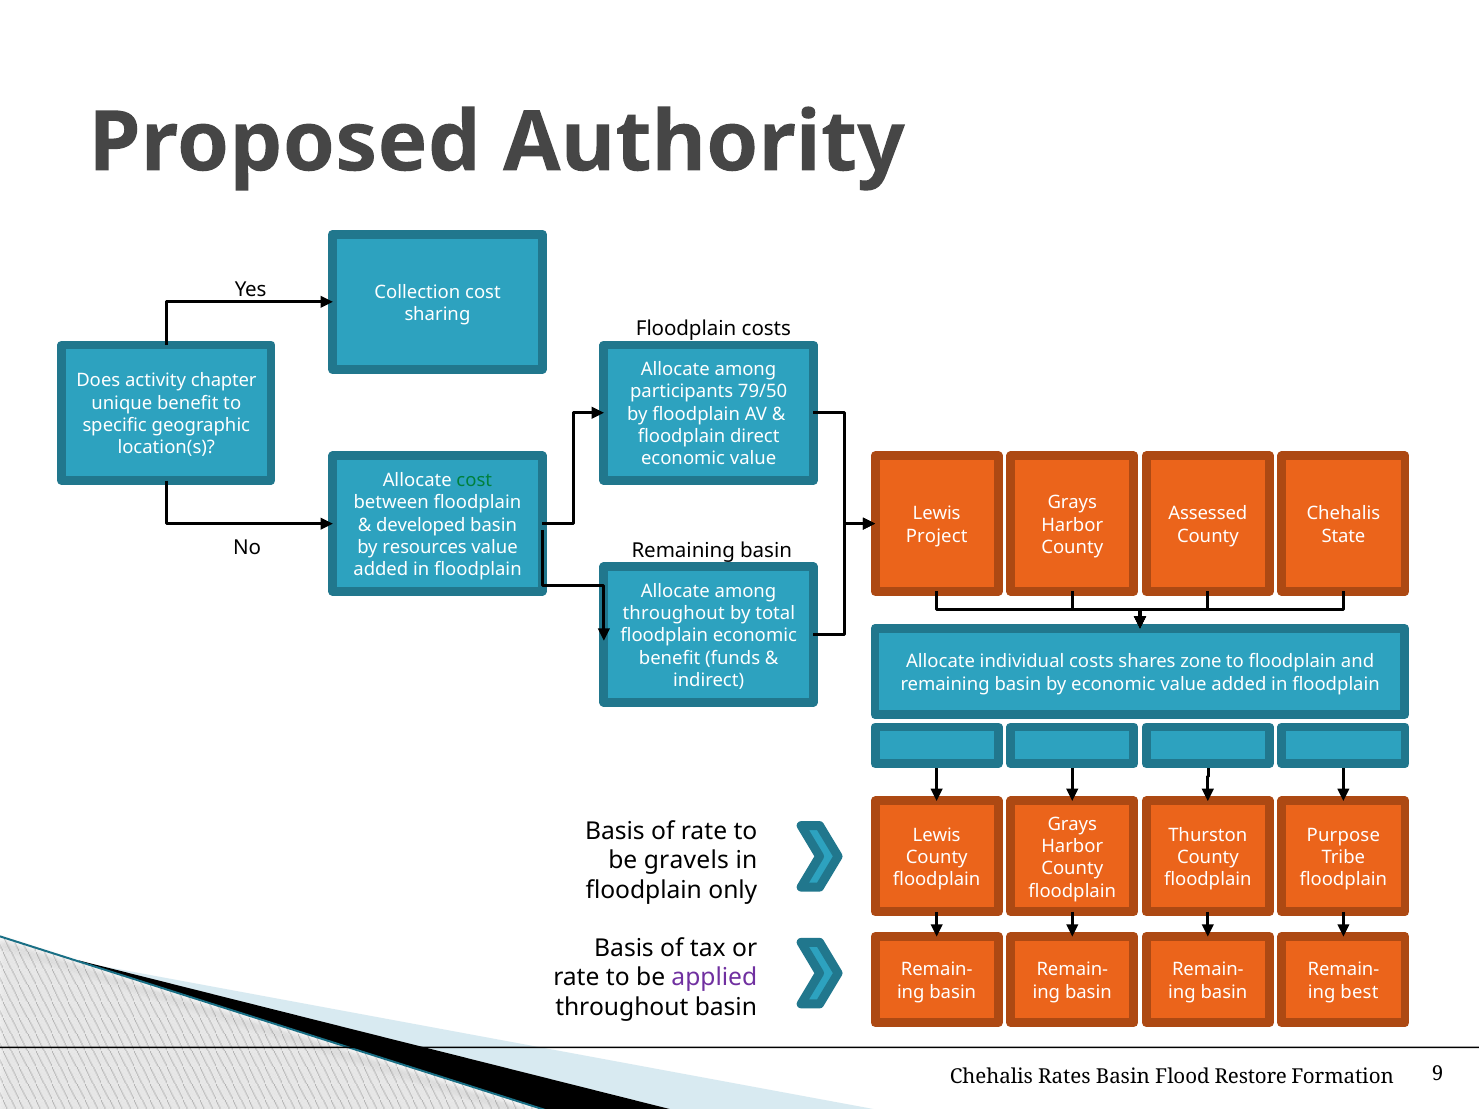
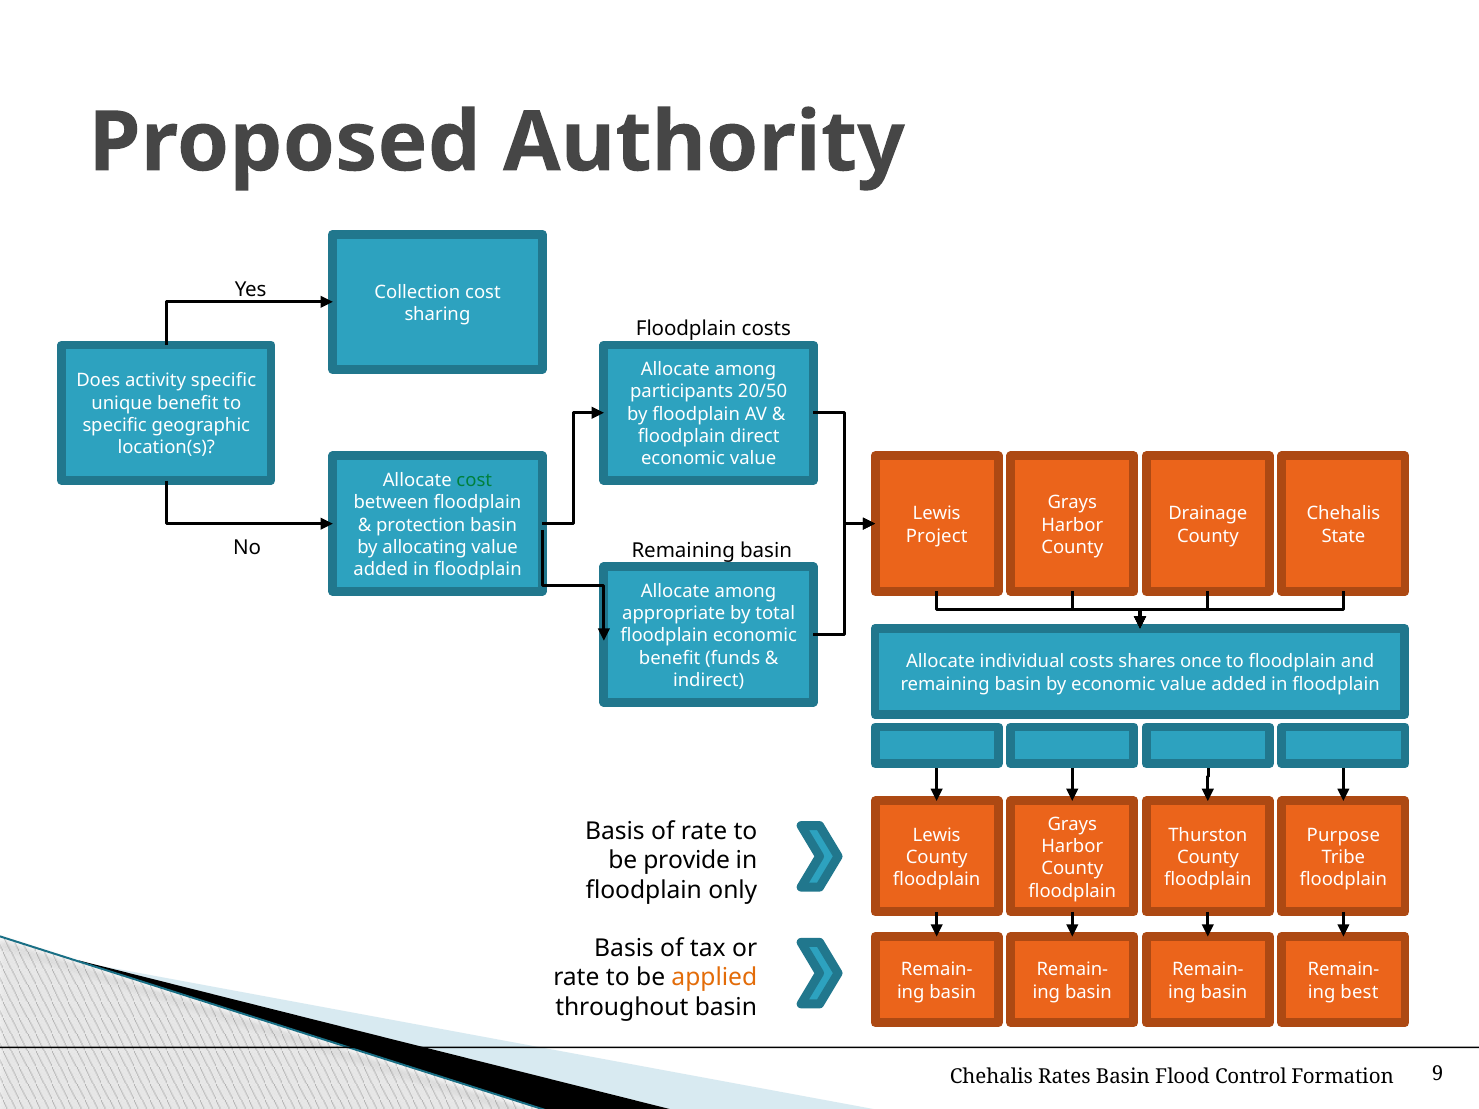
activity chapter: chapter -> specific (224, 381)
79/50: 79/50 -> 20/50 (763, 392)
Assessed: Assessed -> Drainage (1208, 514)
developed: developed -> protection (421, 525)
resources: resources -> allocating (425, 547)
throughout: throughout -> appropriate (674, 614)
zone: zone -> once (1201, 662)
gravels: gravels -> provide (687, 861)
applied colour: purple -> orange (714, 978)
Restore: Restore -> Control (1251, 1077)
